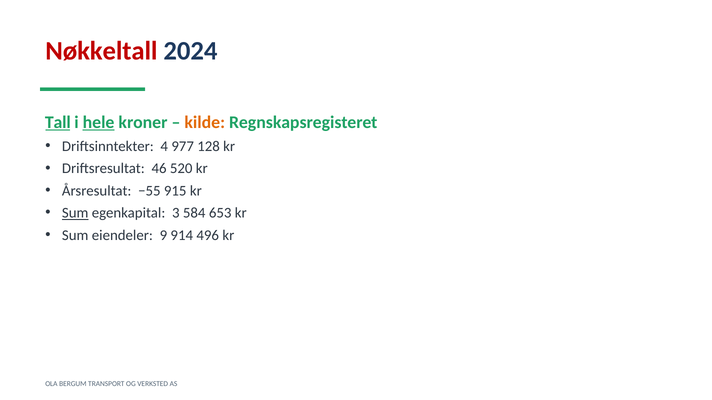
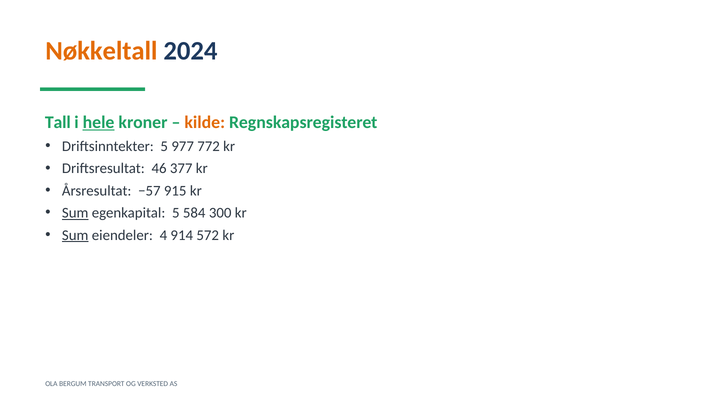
Nøkkeltall colour: red -> orange (101, 51)
Tall underline: present -> none (58, 123)
Driftsinntekter 4: 4 -> 5 (164, 146)
128: 128 -> 772 (209, 146)
520: 520 -> 377 (181, 169)
−55: −55 -> −57 (149, 191)
egenkapital 3: 3 -> 5 (176, 213)
653: 653 -> 300 (220, 213)
Sum underline: none -> present (75, 235)
9: 9 -> 4 (163, 235)
496: 496 -> 572 (208, 235)
